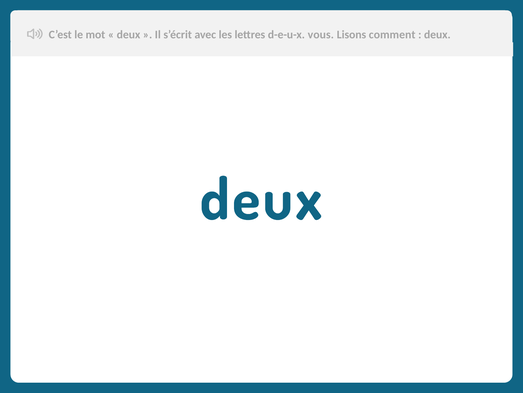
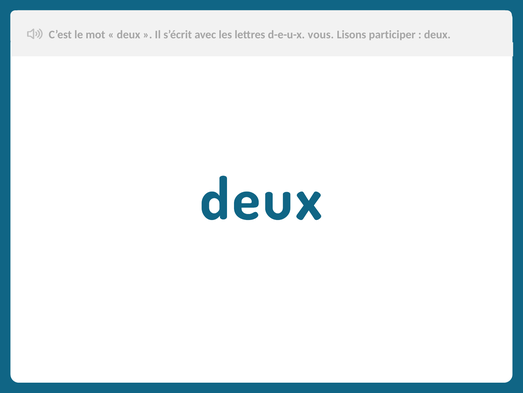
comment: comment -> participer (392, 34)
